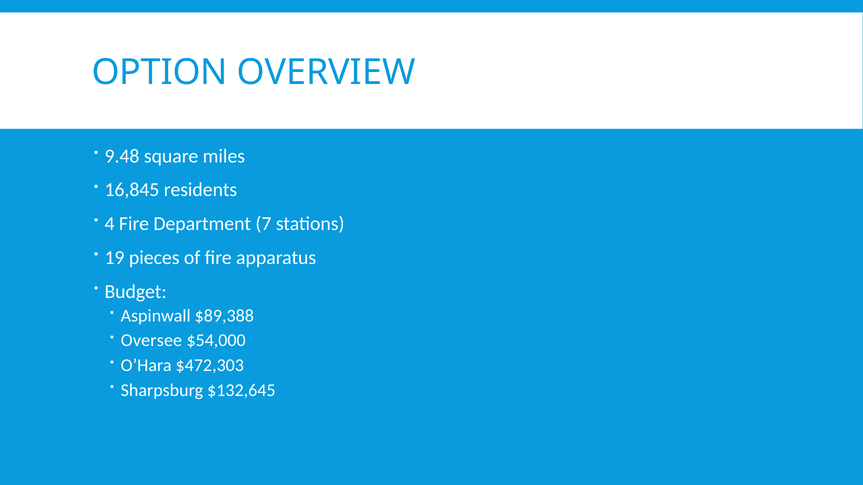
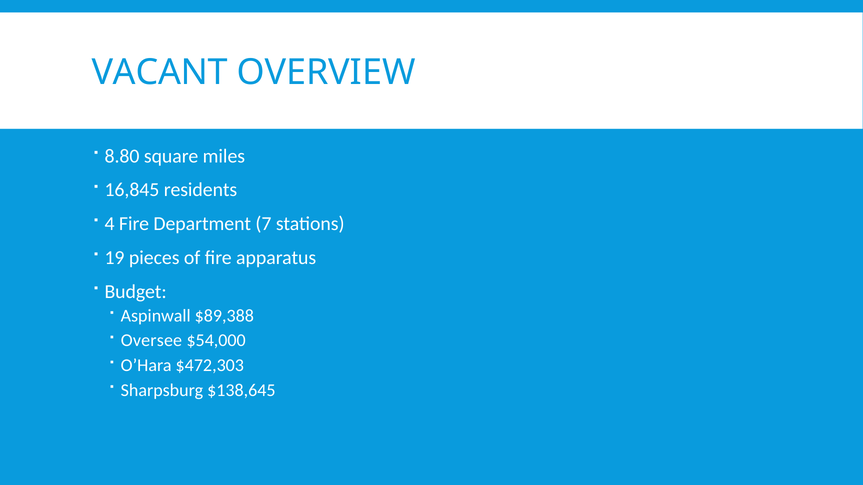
OPTION: OPTION -> VACANT (160, 73)
9.48: 9.48 -> 8.80 (122, 156)
$132,645: $132,645 -> $138,645 (241, 390)
